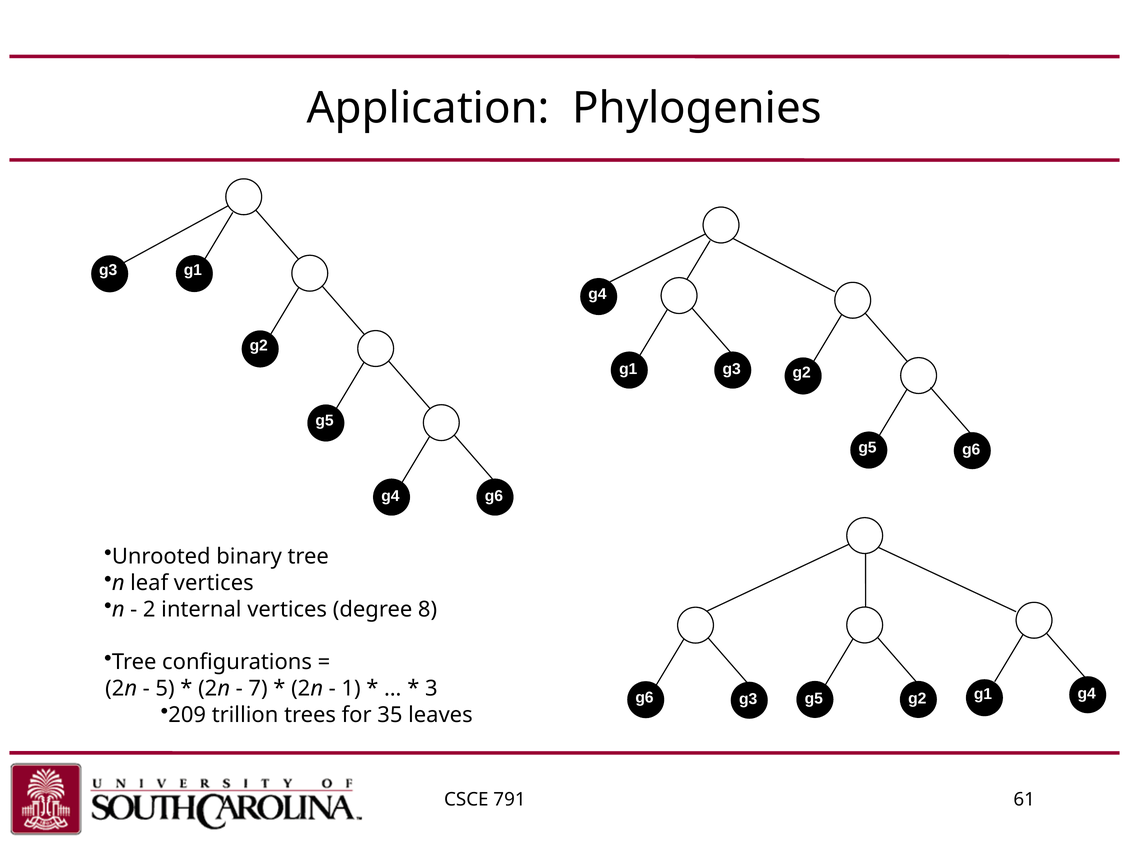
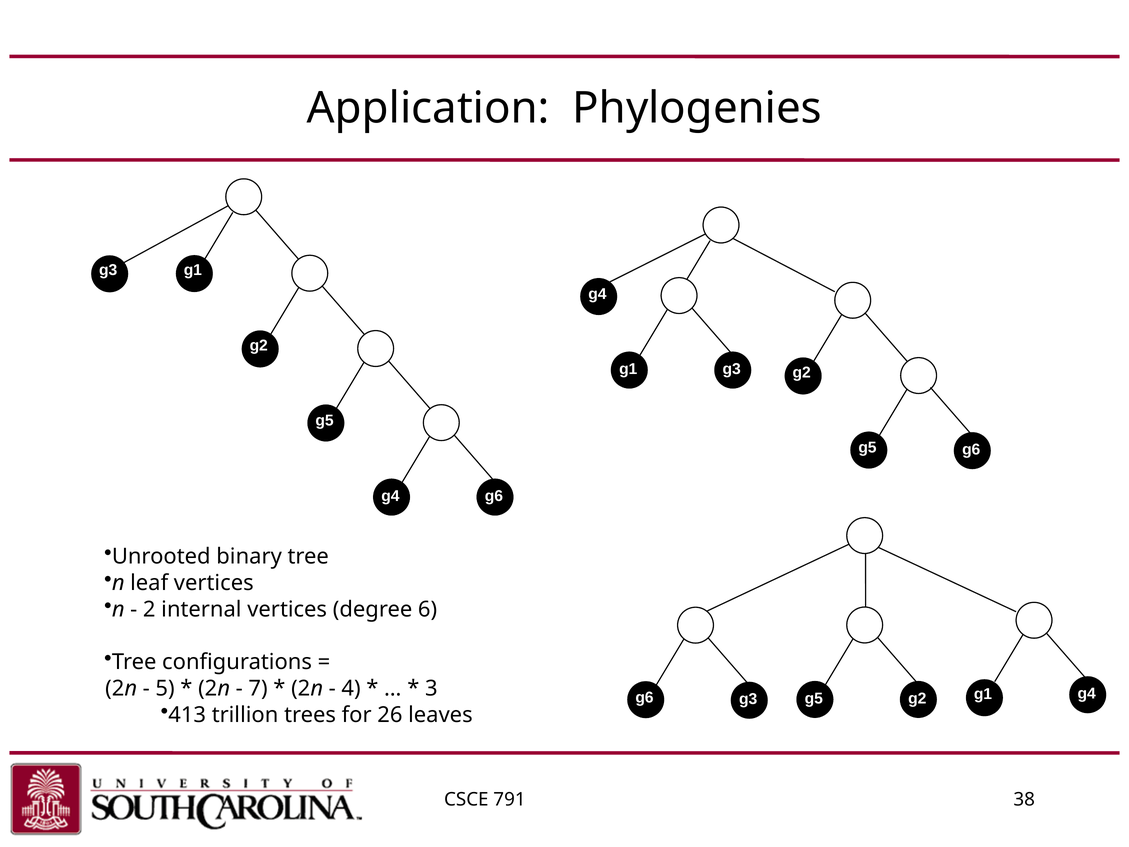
8: 8 -> 6 (428, 609)
1: 1 -> 4 (351, 688)
209: 209 -> 413 (187, 715)
35: 35 -> 26 (390, 715)
61: 61 -> 38 (1024, 799)
